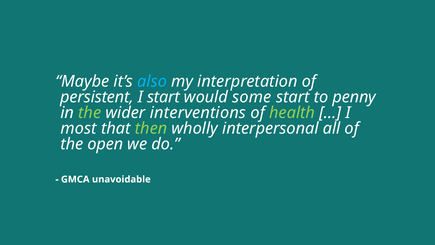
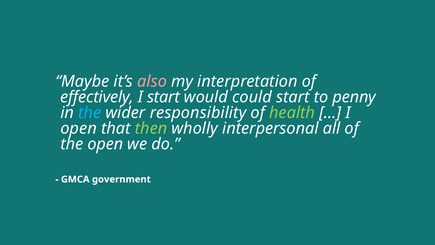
also colour: light blue -> pink (152, 81)
persistent: persistent -> effectively (97, 97)
some: some -> could (252, 97)
the colour: light green -> light blue (90, 113)
interventions: interventions -> responsibility (198, 113)
most: most -> open (79, 128)
unavoidable: unavoidable -> government (121, 179)
